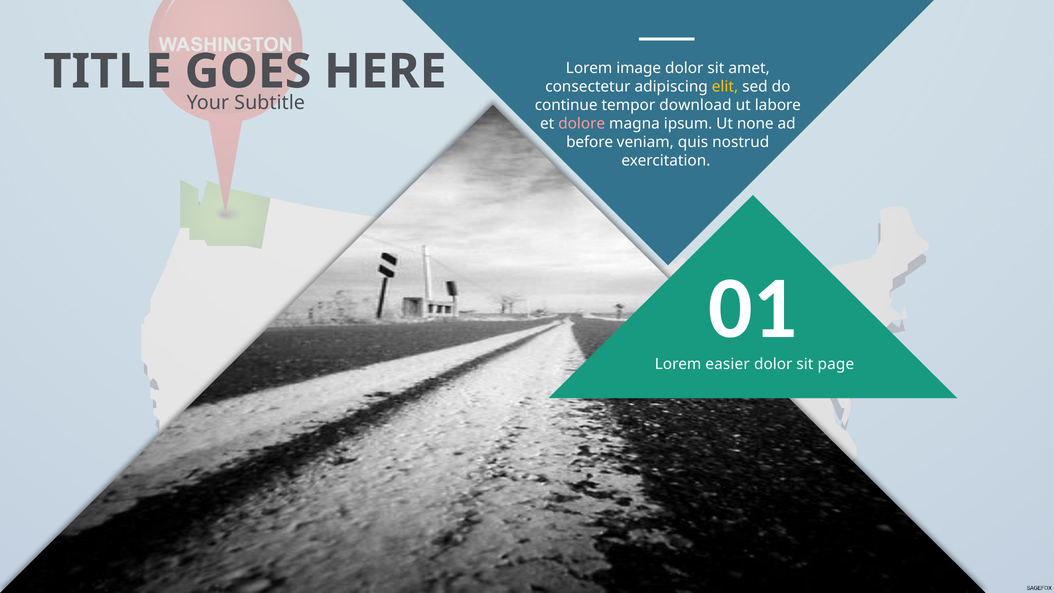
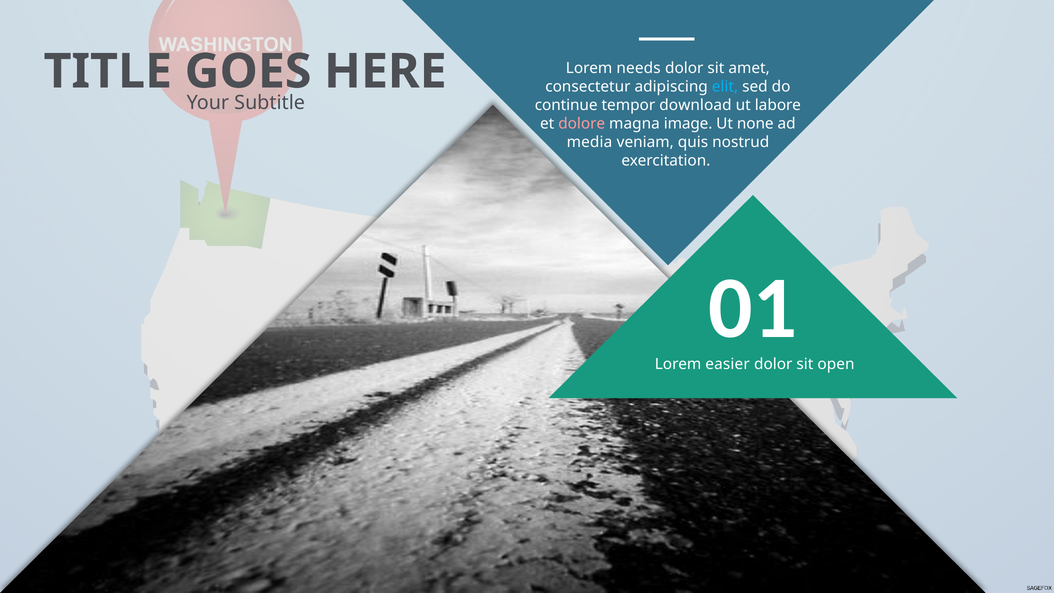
image: image -> needs (639, 68)
elit colour: yellow -> light blue (725, 87)
ipsum: ipsum -> image (688, 124)
before: before -> media (589, 142)
page: page -> open (836, 364)
